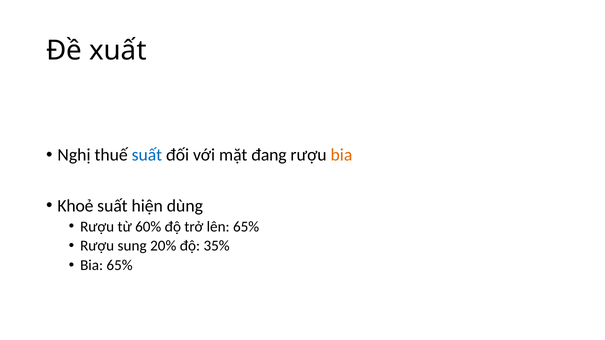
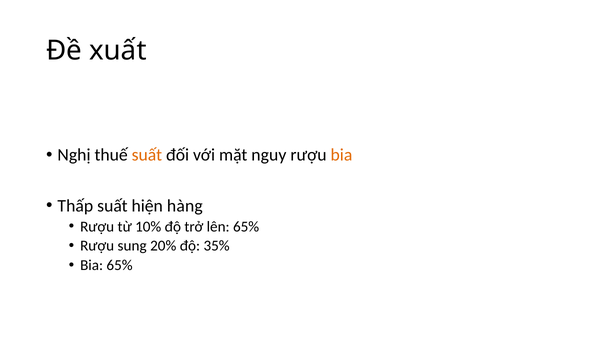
suất colour: blue -> orange (147, 155)
đang: đang -> nguy (269, 155)
Khoẻ: Khoẻ -> Thấp (75, 206)
dùng: dùng -> hàng (185, 206)
60%: 60% -> 10% (148, 227)
